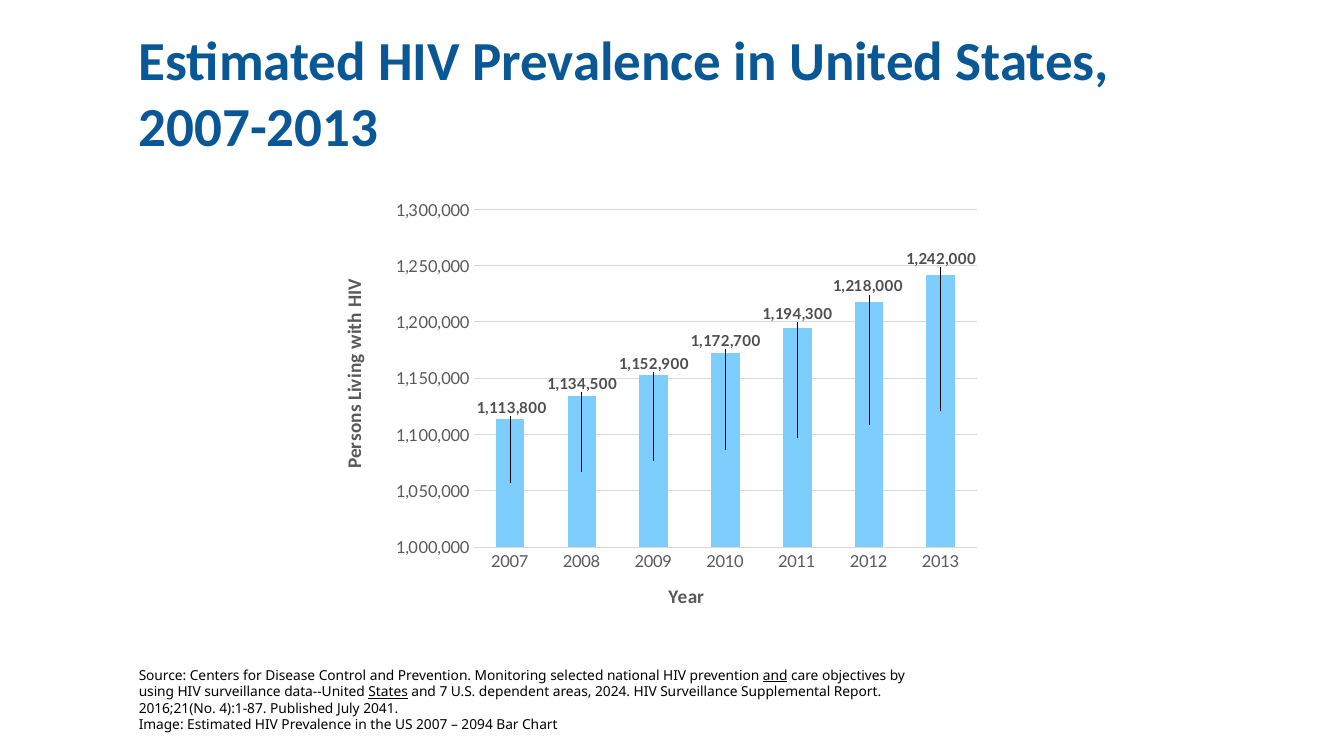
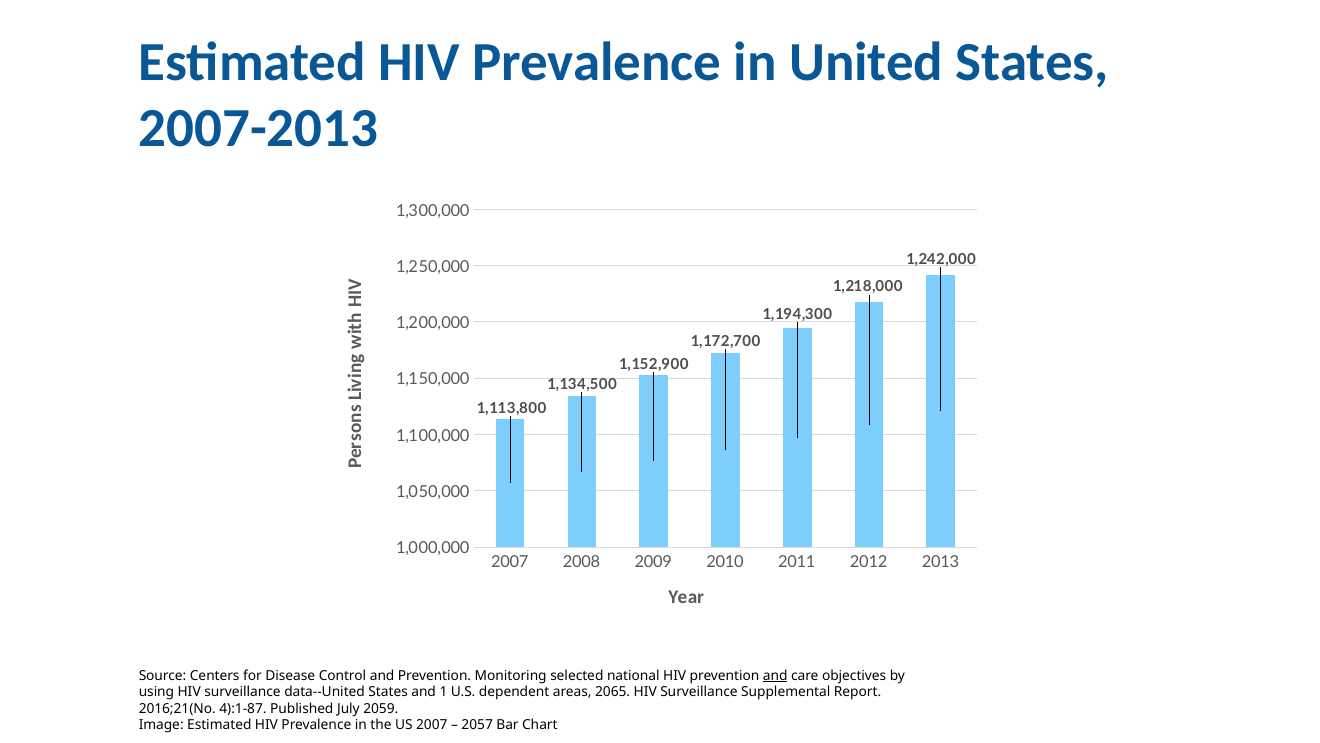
States underline: present -> none (388, 692)
7: 7 -> 1 (443, 692)
2024: 2024 -> 2065 (613, 692)
2041: 2041 -> 2059 (381, 708)
2094: 2094 -> 2057 (477, 725)
